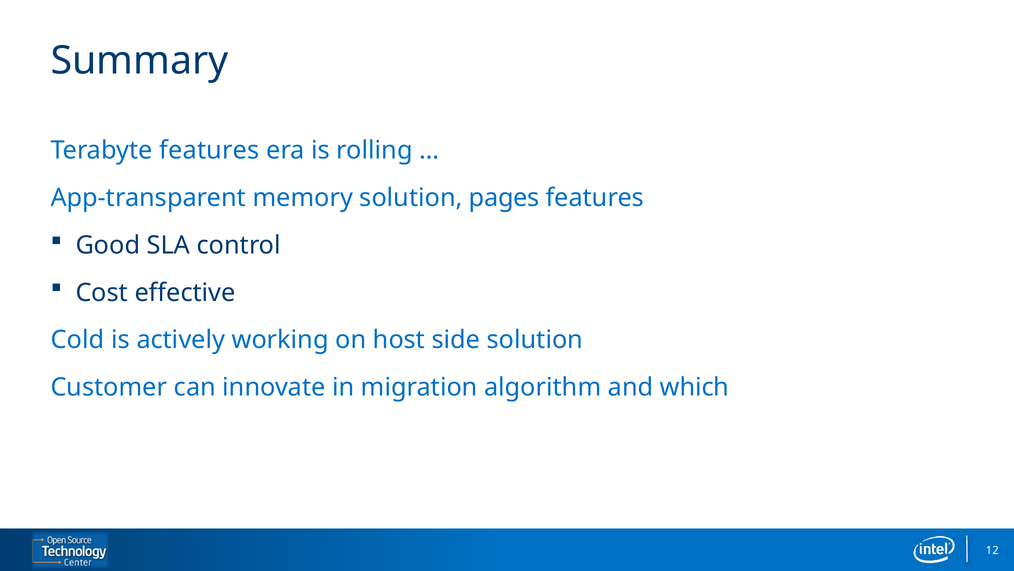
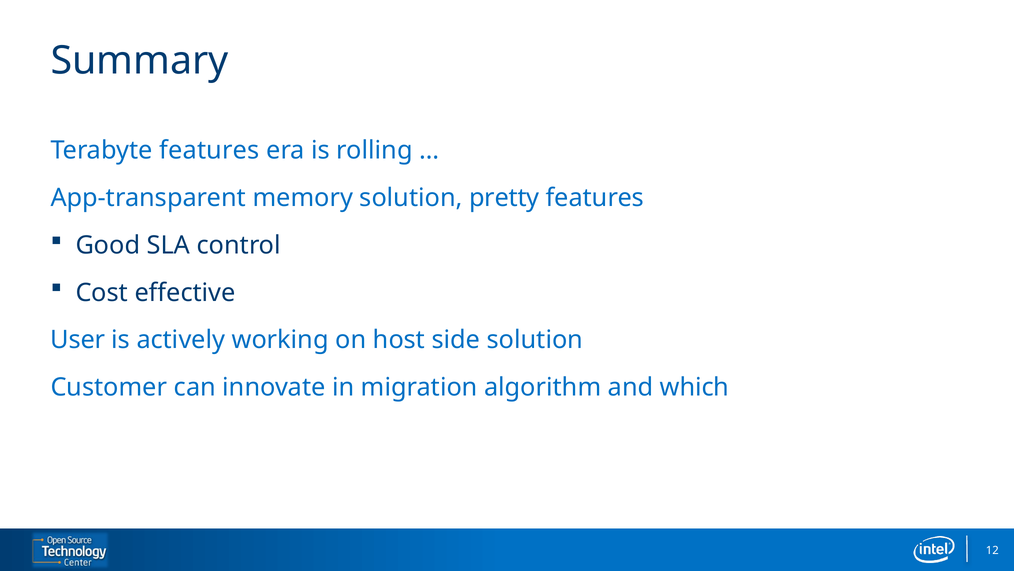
pages: pages -> pretty (504, 198)
Cold: Cold -> User (78, 340)
